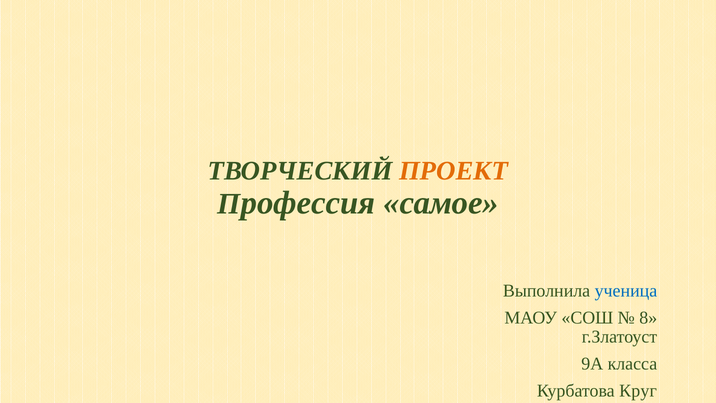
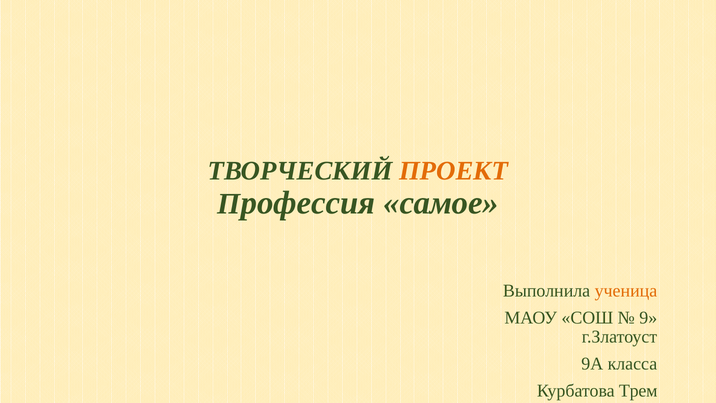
ученица colour: blue -> orange (626, 291)
8: 8 -> 9 (648, 318)
Круг: Круг -> Трем (638, 390)
